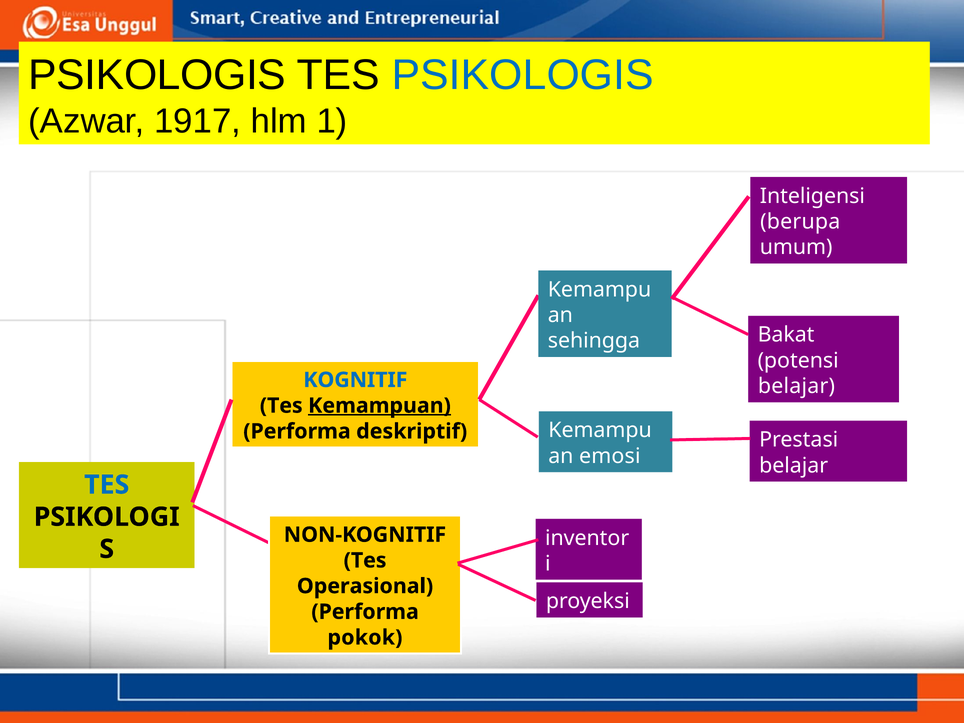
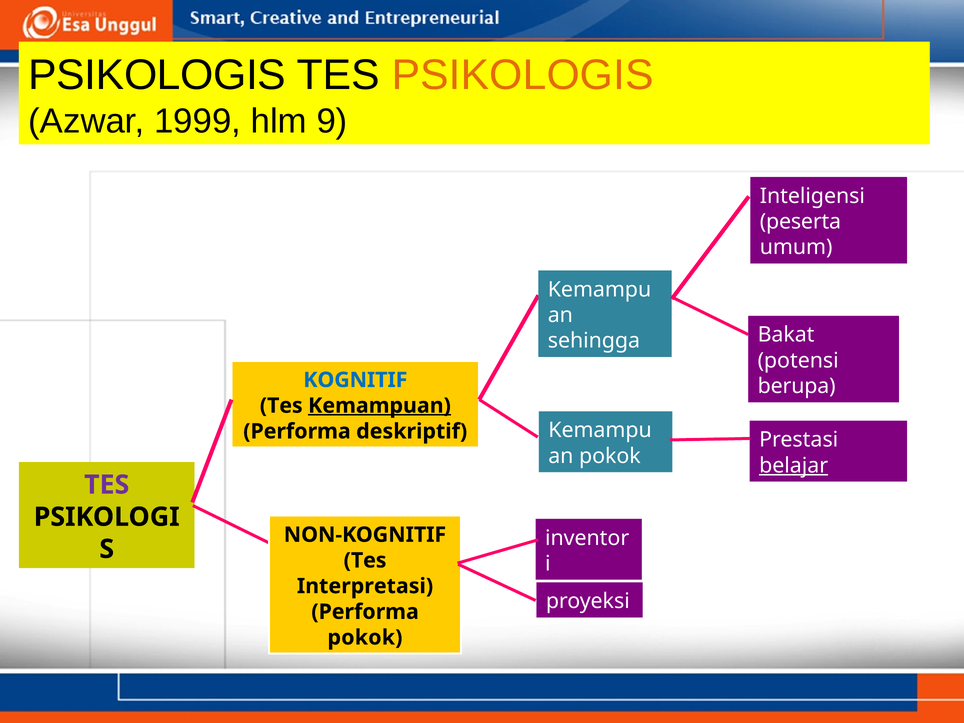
PSIKOLOGIS colour: blue -> orange (523, 75)
1917: 1917 -> 1999 (198, 121)
1: 1 -> 9 (332, 121)
berupa: berupa -> peserta (800, 222)
belajar: belajar -> berupa (797, 386)
emosi: emosi -> pokok (610, 456)
belajar underline: none -> present (794, 465)
TES colour: blue -> purple (107, 485)
Operasional: Operasional -> Interpretasi (365, 586)
